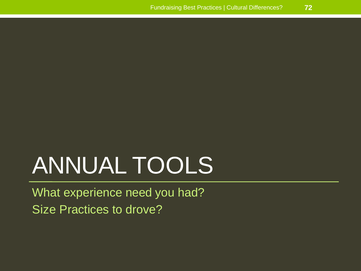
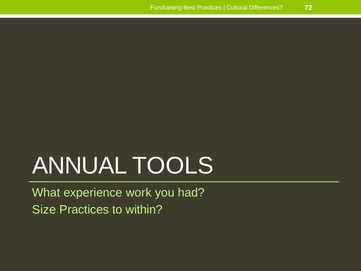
need: need -> work (139, 193)
drove: drove -> within (144, 209)
